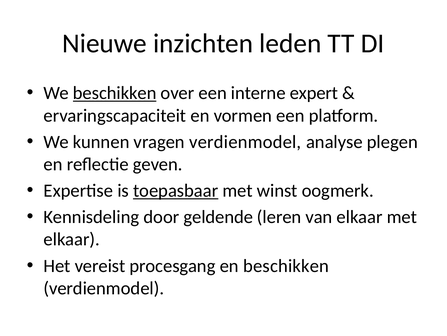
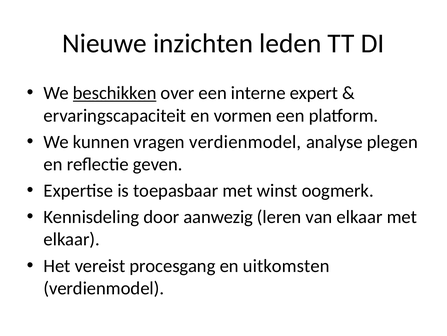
toepasbaar underline: present -> none (176, 190)
geldende: geldende -> aanwezig (218, 217)
en beschikken: beschikken -> uitkomsten (286, 265)
